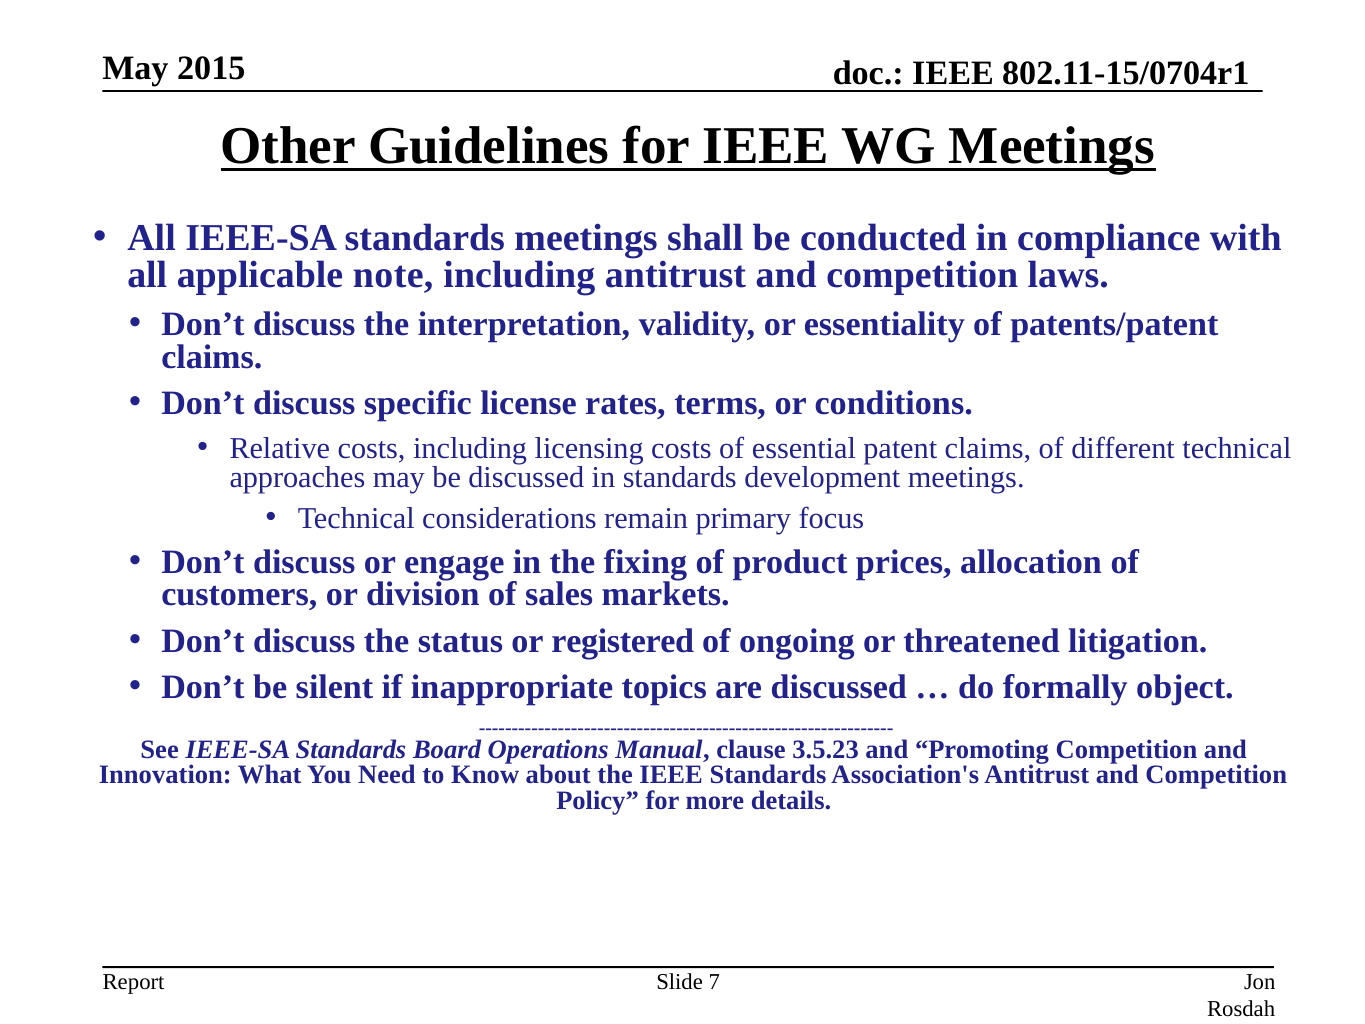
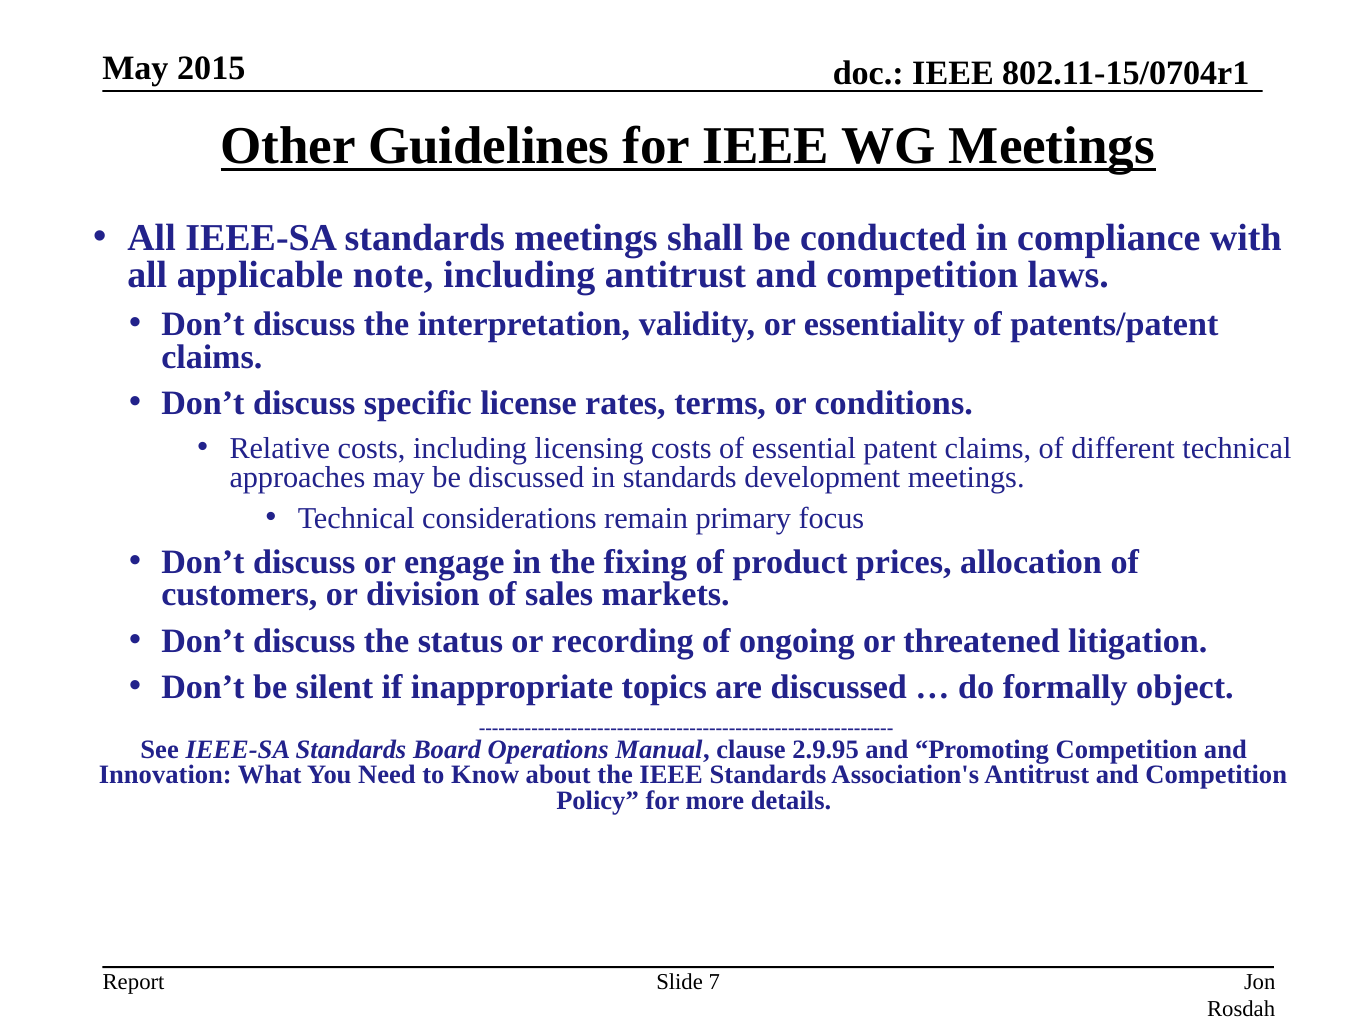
registered: registered -> recording (623, 641)
3.5.23: 3.5.23 -> 2.9.95 (826, 750)
